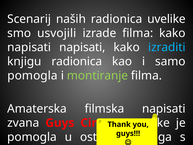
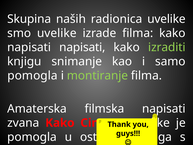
Scenarij: Scenarij -> Skupina (29, 19)
smo usvojili: usvojili -> uvelike (57, 33)
izraditi colour: light blue -> light green (167, 47)
knjigu radionica: radionica -> snimanje (77, 61)
zvana Guys: Guys -> Kako (60, 123)
